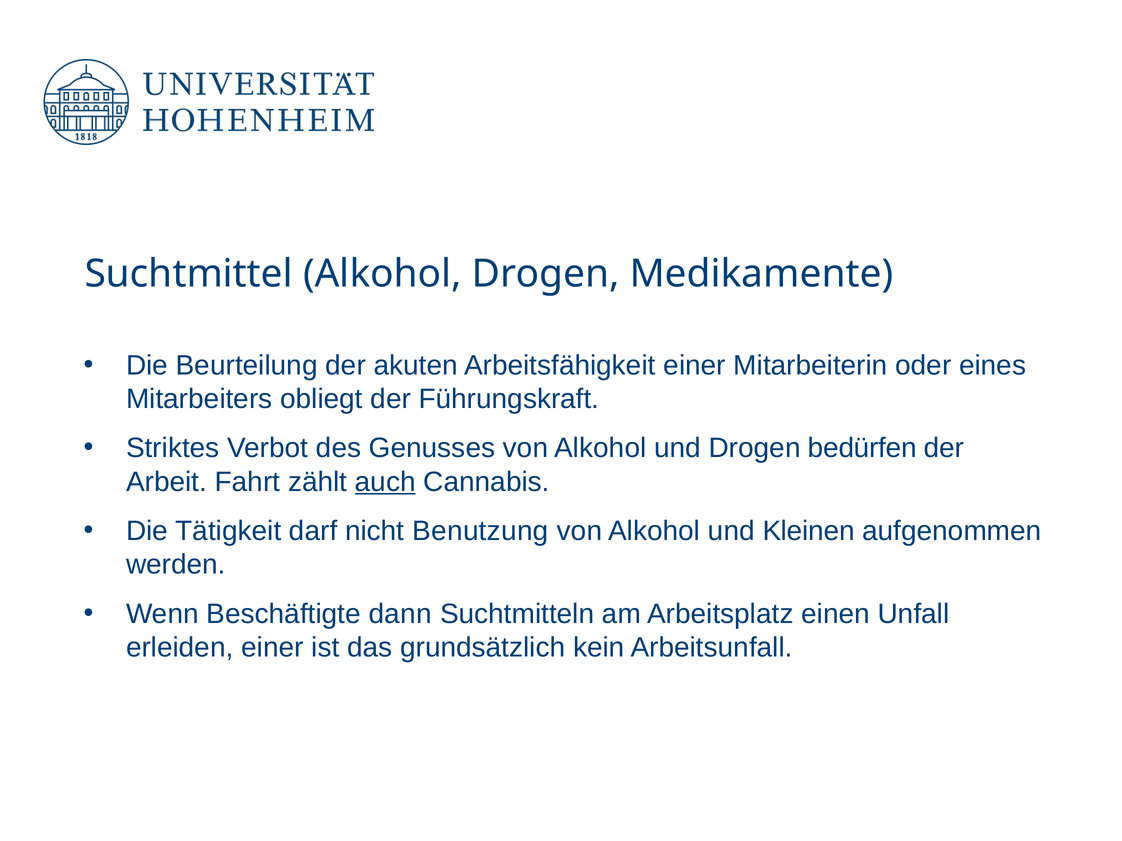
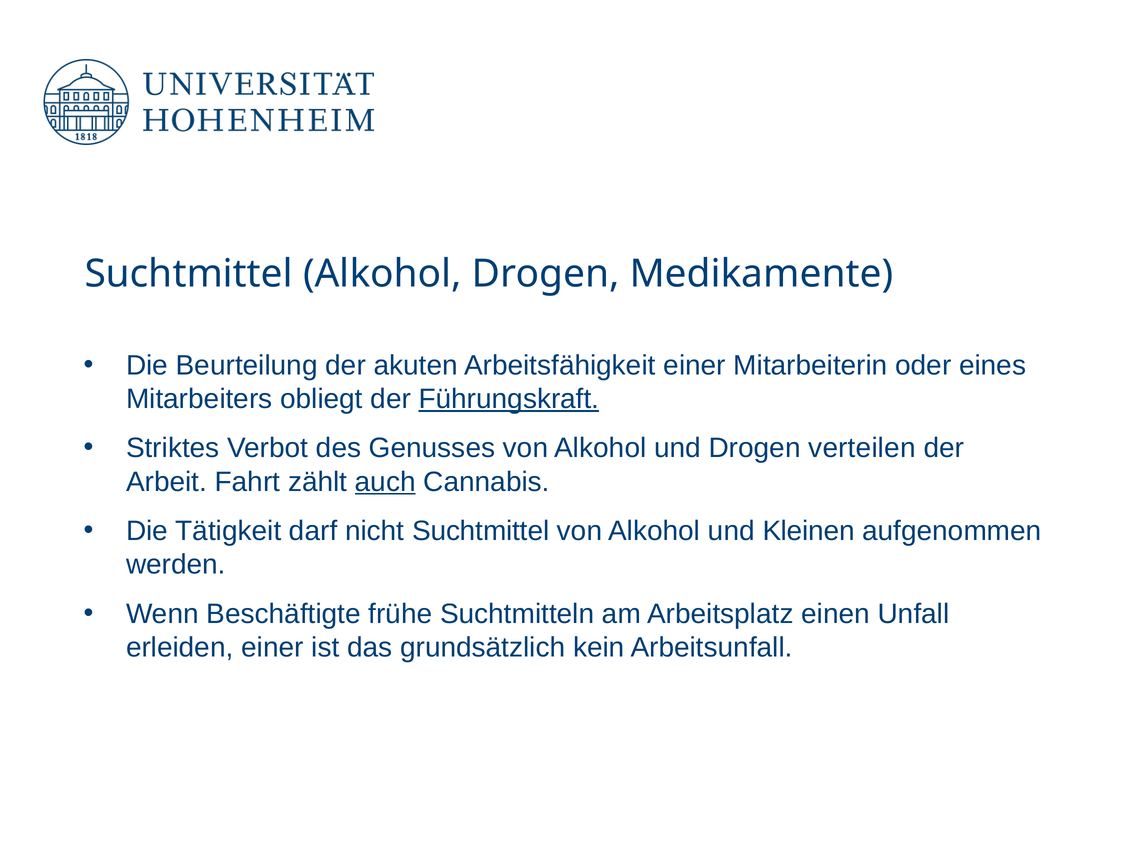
Führungskraft underline: none -> present (509, 399)
bedürfen: bedürfen -> verteilen (862, 448)
nicht Benutzung: Benutzung -> Suchtmittel (481, 531)
dann: dann -> frühe (400, 614)
